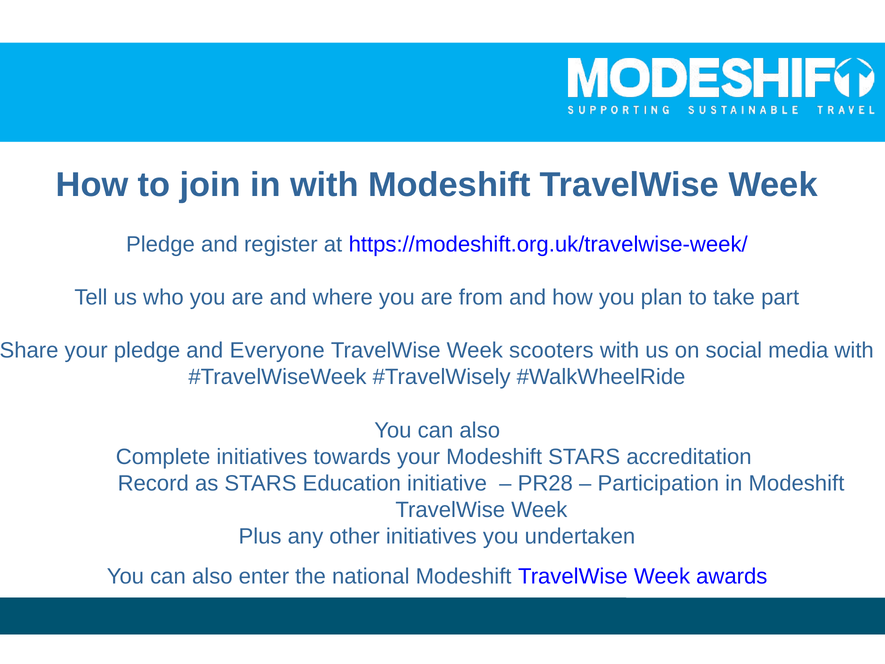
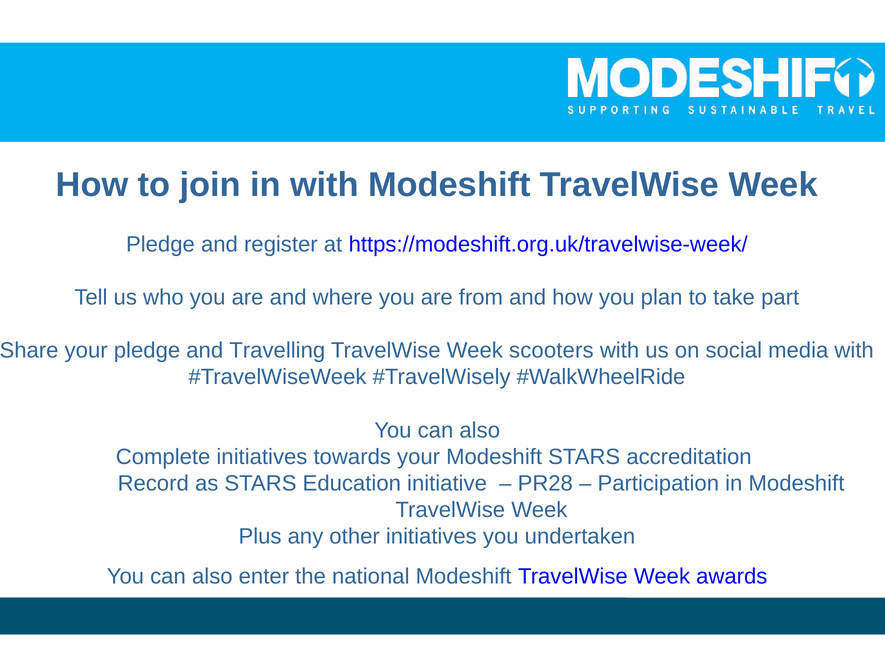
Everyone: Everyone -> Travelling (277, 350)
